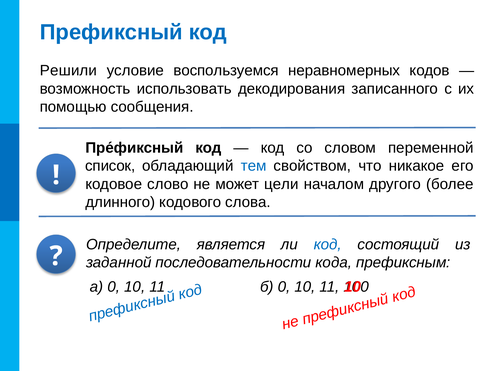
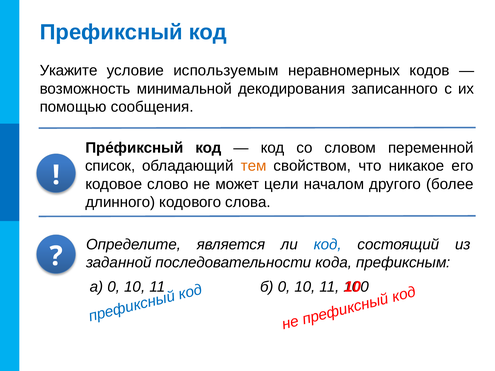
Решили: Решили -> Укажите (69, 71)
воспользуемся: воспользуемся -> используемым (226, 71)
использовать: использовать -> минимальной (184, 89)
тем colour: blue -> orange (254, 166)
